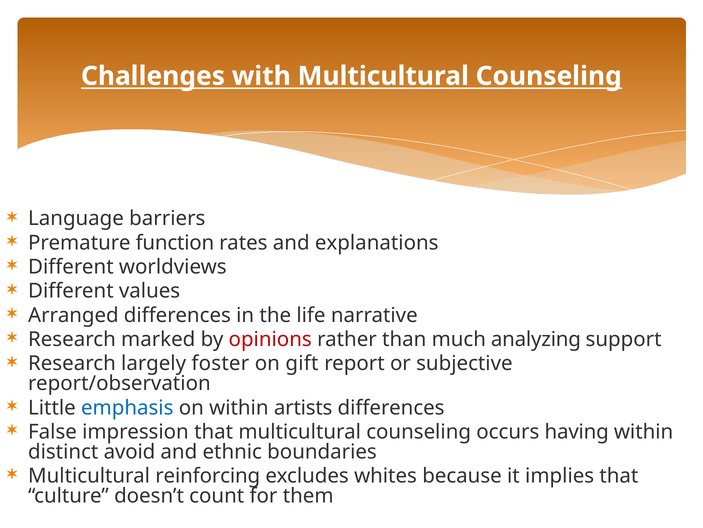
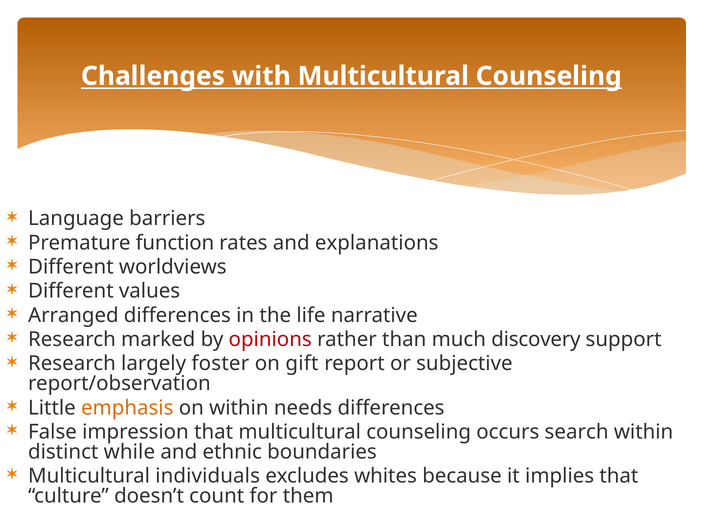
analyzing: analyzing -> discovery (536, 339)
emphasis colour: blue -> orange (127, 407)
artists: artists -> needs (303, 407)
having: having -> search (577, 431)
avoid: avoid -> while (129, 451)
reinforcing: reinforcing -> individuals (208, 475)
